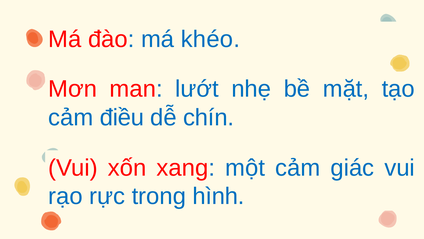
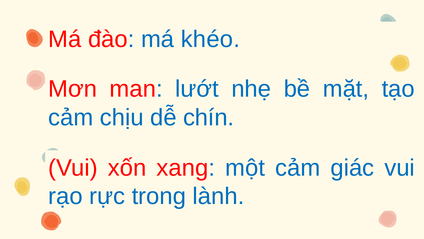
điều: điều -> chịu (122, 118)
hình: hình -> lành (218, 196)
